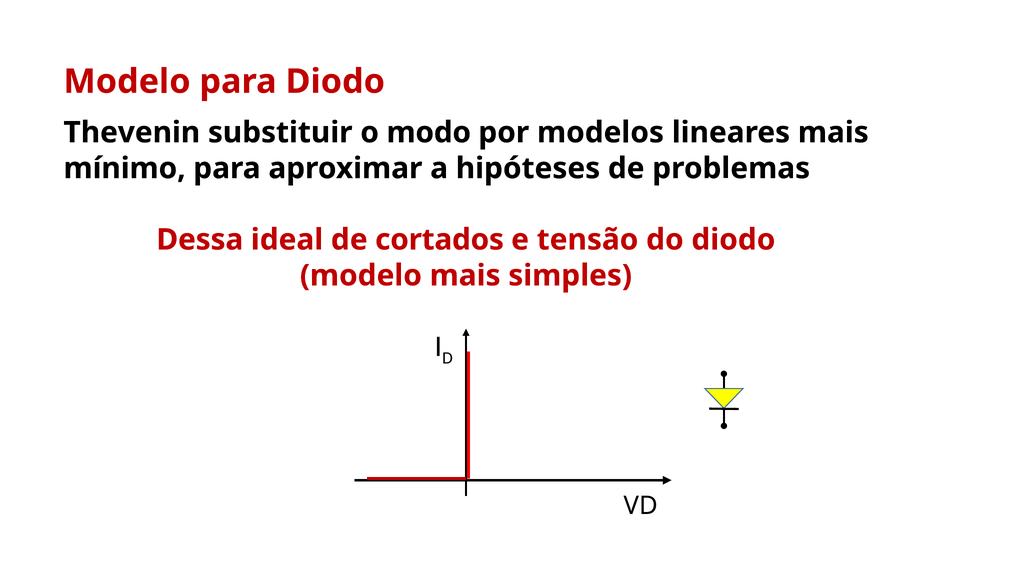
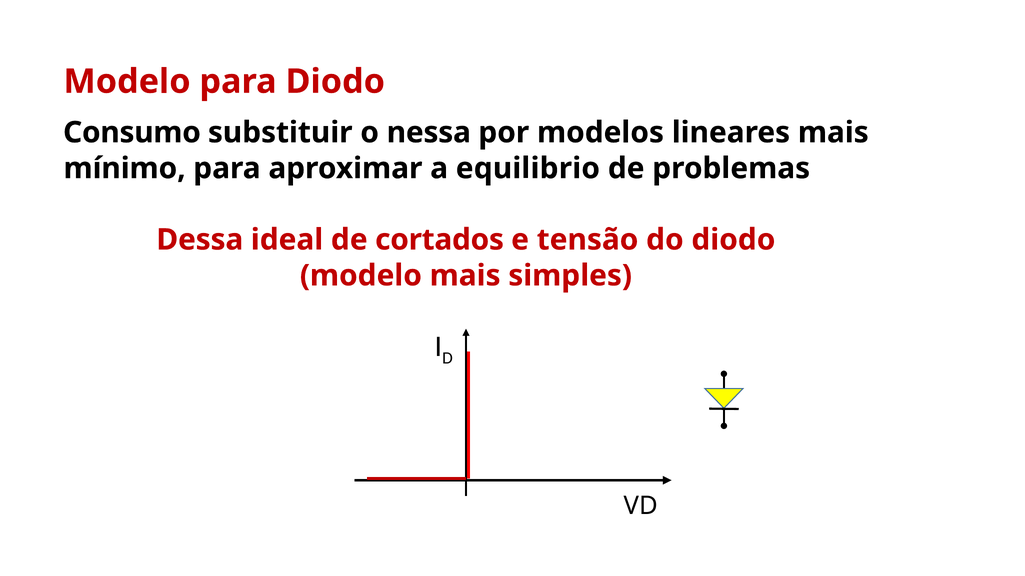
Thevenin: Thevenin -> Consumo (132, 133)
modo: modo -> nessa (429, 133)
hipóteses: hipóteses -> equilibrio (528, 169)
